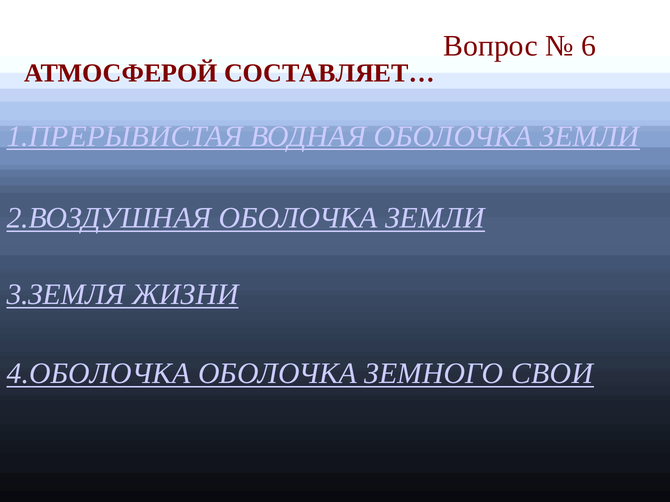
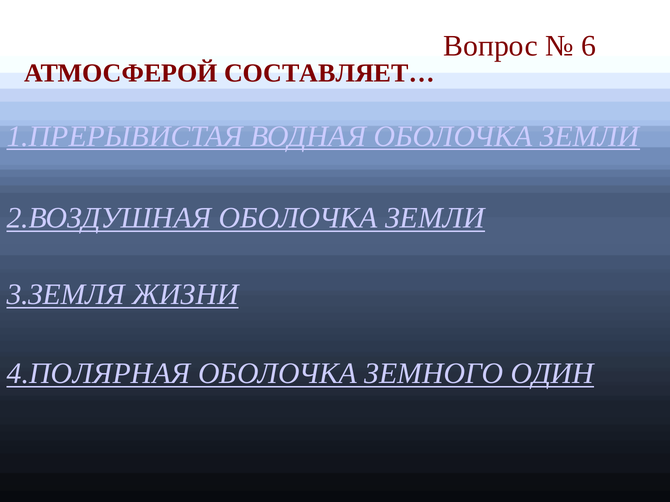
4.ОБОЛОЧКА: 4.ОБОЛОЧКА -> 4.ПОЛЯРНАЯ (98, 374)
СВОИ: СВОИ -> ОДИН (552, 374)
